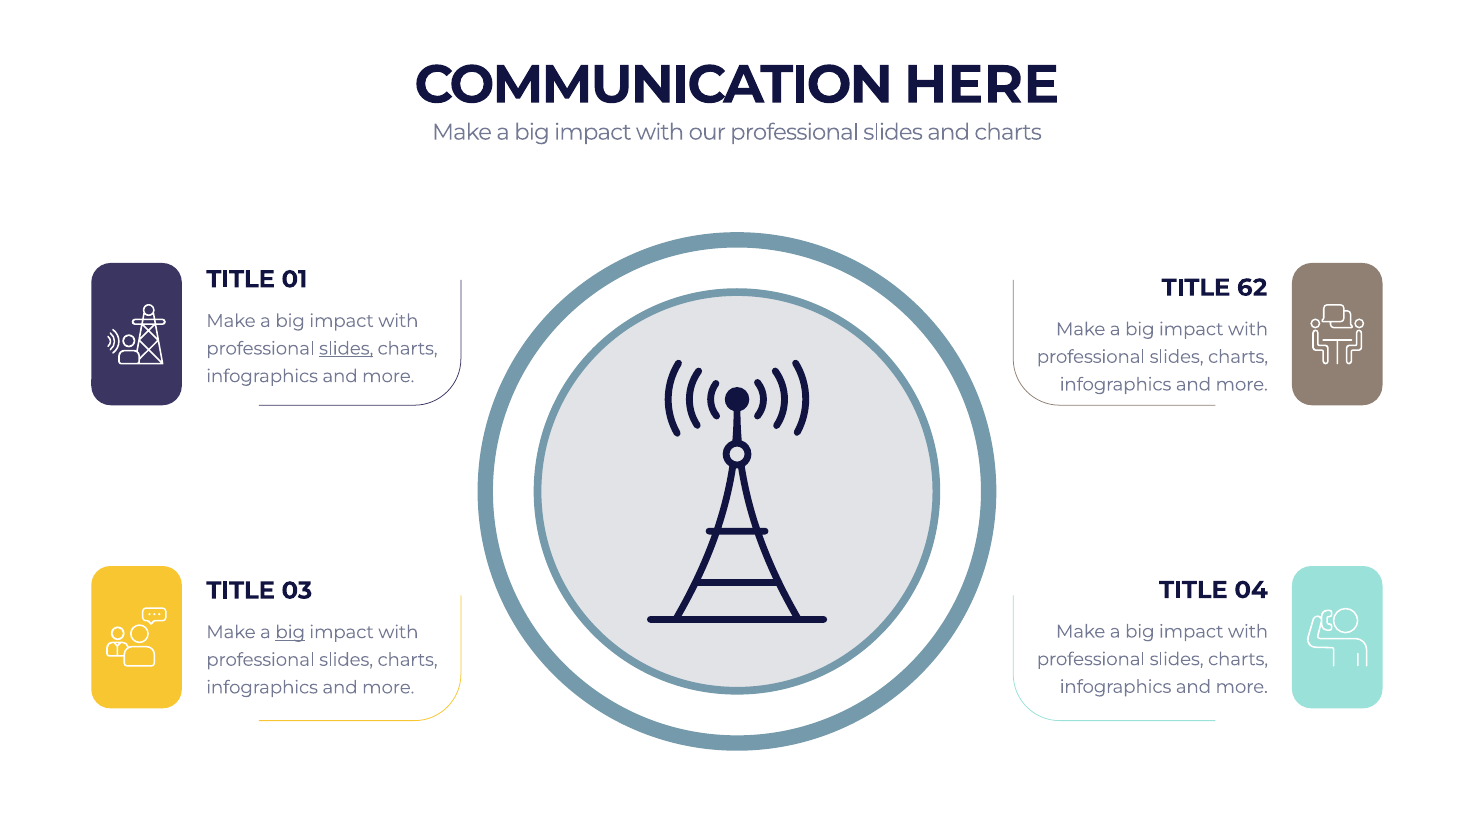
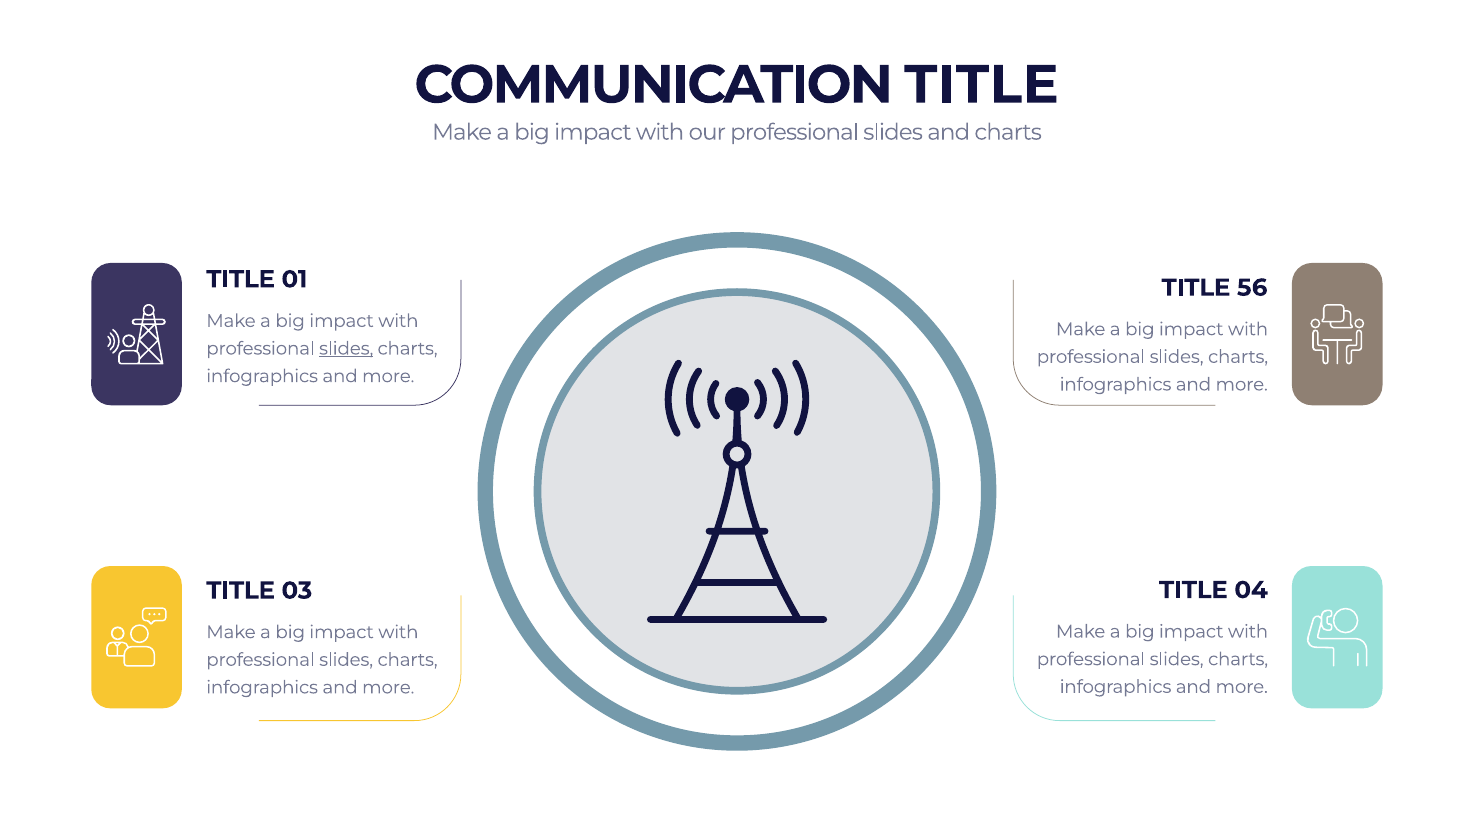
COMMUNICATION HERE: HERE -> TITLE (981, 85)
62: 62 -> 56 (1252, 288)
big underline: present -> none (290, 632)
